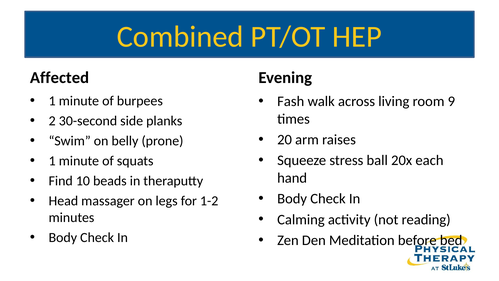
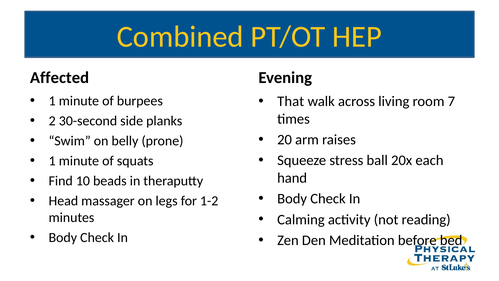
Fash: Fash -> That (291, 101)
9: 9 -> 7 (451, 101)
